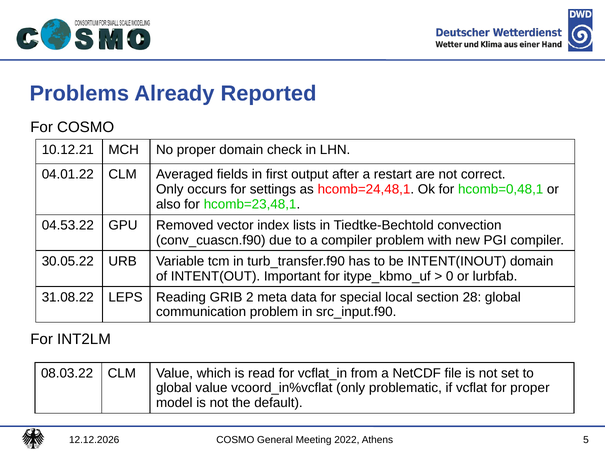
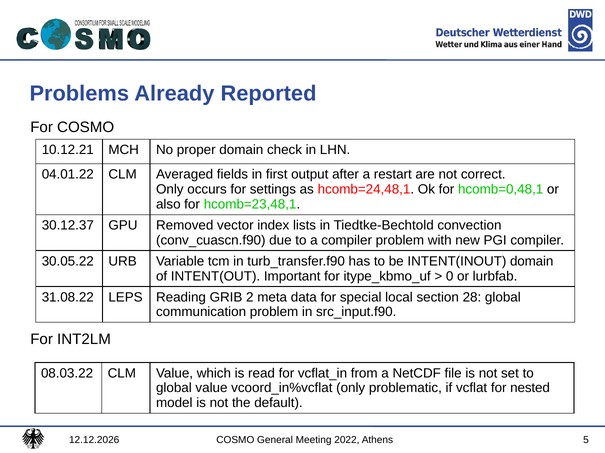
04.53.22: 04.53.22 -> 30.12.37 (68, 226)
for proper: proper -> nested (530, 389)
